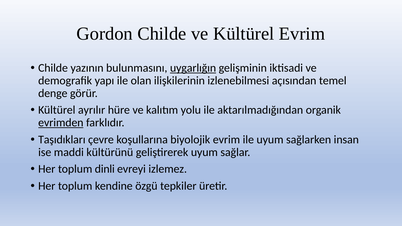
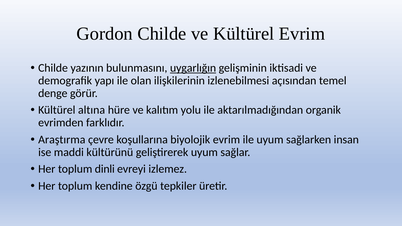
ayrılır: ayrılır -> altına (92, 110)
evrimden underline: present -> none (61, 123)
Taşıdıkları: Taşıdıkları -> Araştırma (62, 140)
